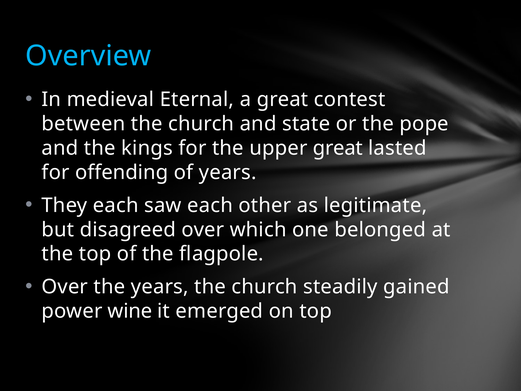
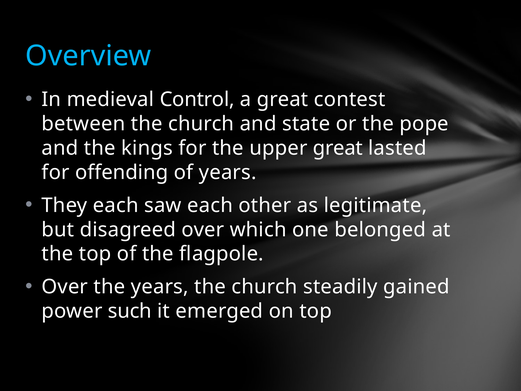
Eternal: Eternal -> Control (197, 100)
wine: wine -> such (130, 311)
